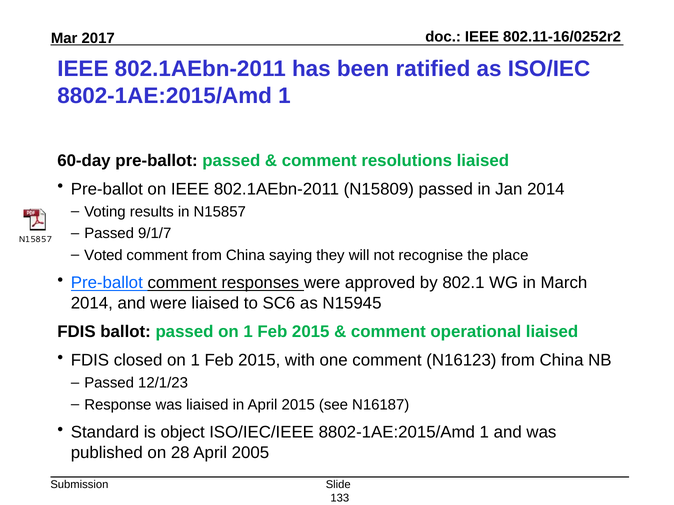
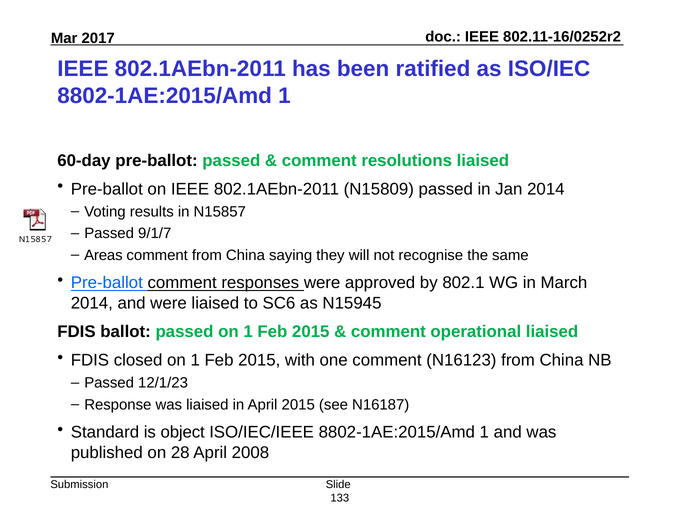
Voted: Voted -> Areas (103, 255)
place: place -> same (510, 255)
2005: 2005 -> 2008 (250, 453)
